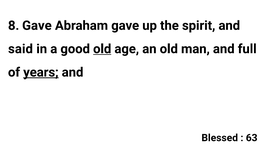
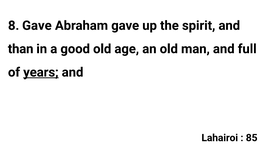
said: said -> than (21, 49)
old underline: present -> none (102, 49)
Blessed: Blessed -> Lahairoi (220, 138)
63: 63 -> 85 (252, 138)
